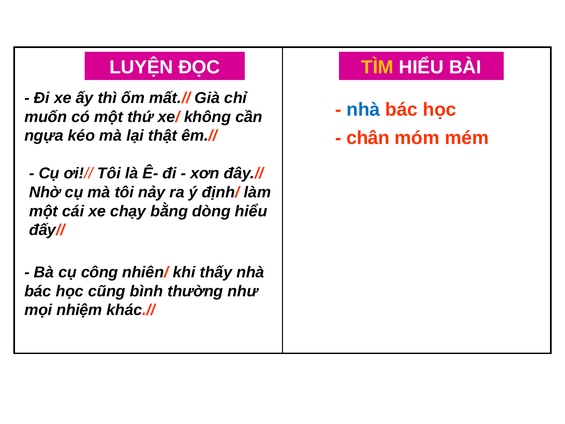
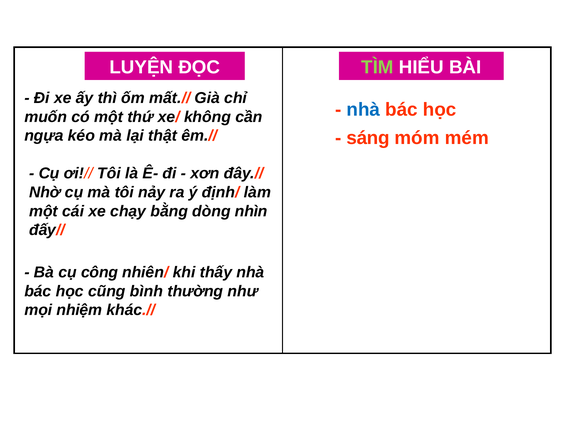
TÌM colour: yellow -> light green (377, 67)
chân: chân -> sáng (368, 138)
dòng hiểu: hiểu -> nhìn (251, 211)
